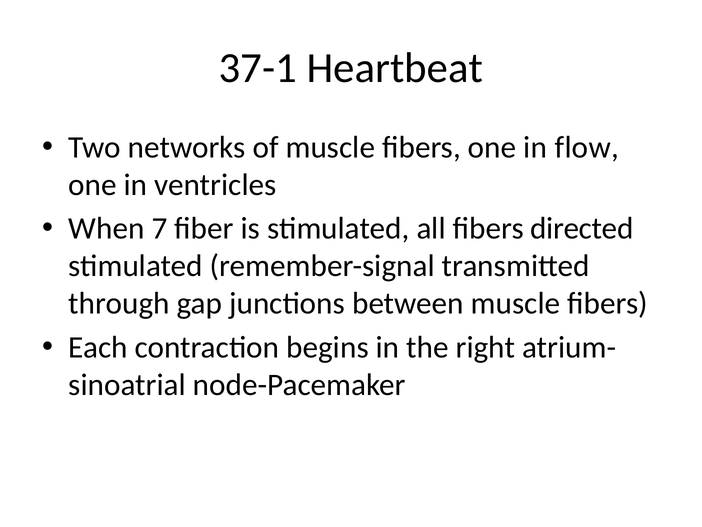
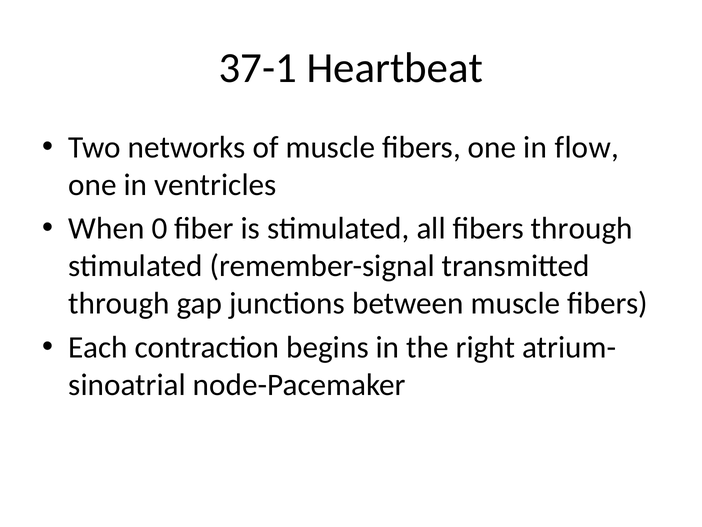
7: 7 -> 0 (159, 228)
fibers directed: directed -> through (582, 228)
